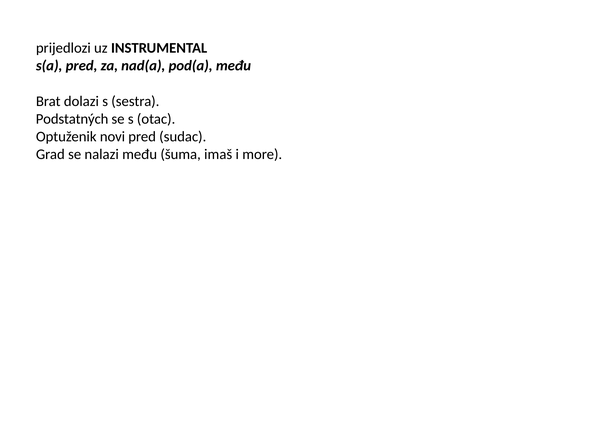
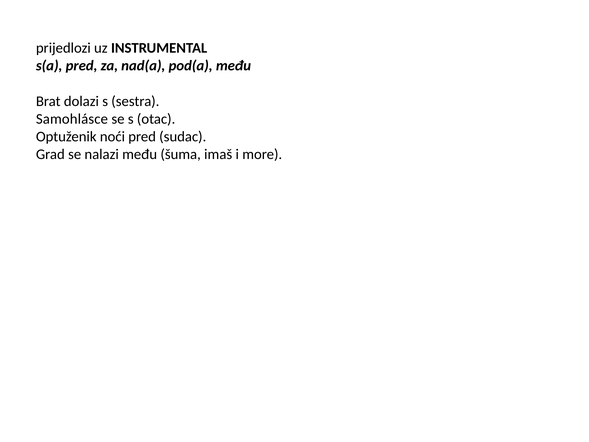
Podstatných: Podstatných -> Samohlásce (72, 119)
novi: novi -> noći (112, 136)
